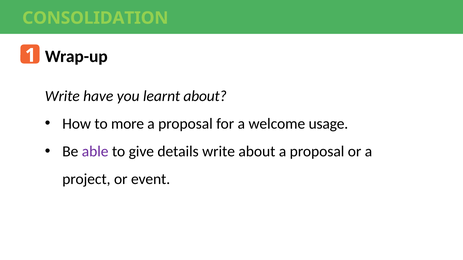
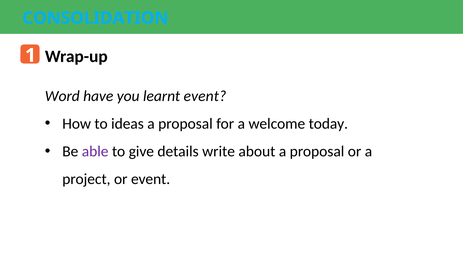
CONSOLIDATION colour: light green -> light blue (95, 18)
Write: Write -> Word (62, 96)
learnt about: about -> event (205, 96)
more: more -> ideas (127, 124)
usage: usage -> today (328, 124)
